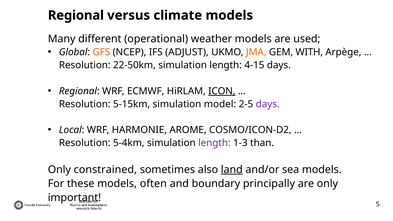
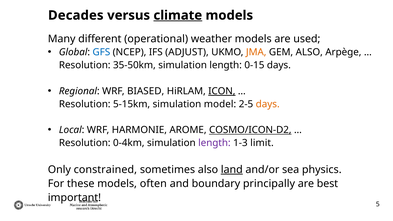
Regional: Regional -> Decades (76, 15)
climate underline: none -> present (178, 15)
GFS colour: orange -> blue (101, 52)
GEM WITH: WITH -> ALSO (309, 52)
22-50km: 22-50km -> 35-50km (134, 65)
4-15: 4-15 -> 0-15 (254, 65)
ECMWF: ECMWF -> BIASED (146, 91)
days colour: purple -> orange (268, 104)
COSMO/ICON-D2 underline: none -> present (250, 130)
5-4km: 5-4km -> 0-4km (129, 143)
than: than -> limit (262, 143)
sea models: models -> physics (322, 170)
are only: only -> best (327, 184)
